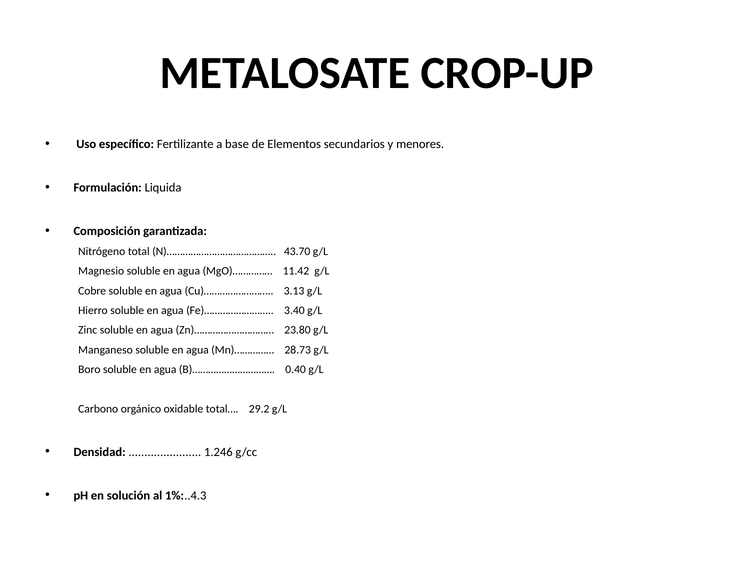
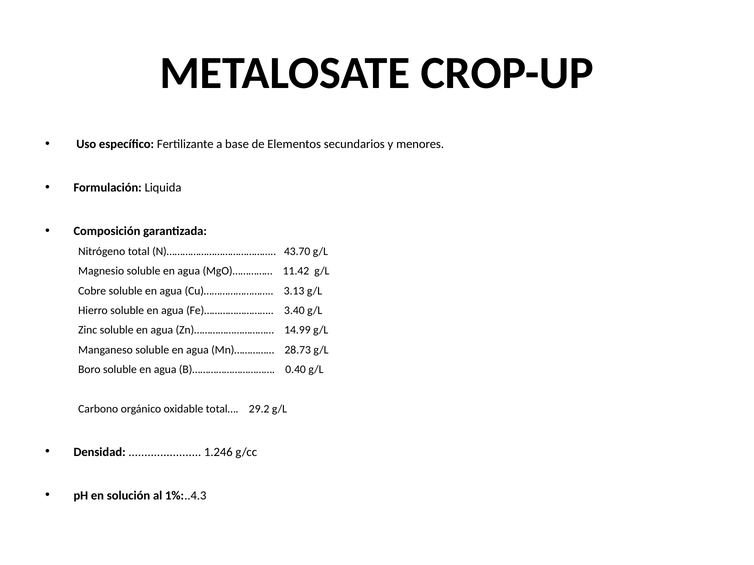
23.80: 23.80 -> 14.99 (297, 330)
